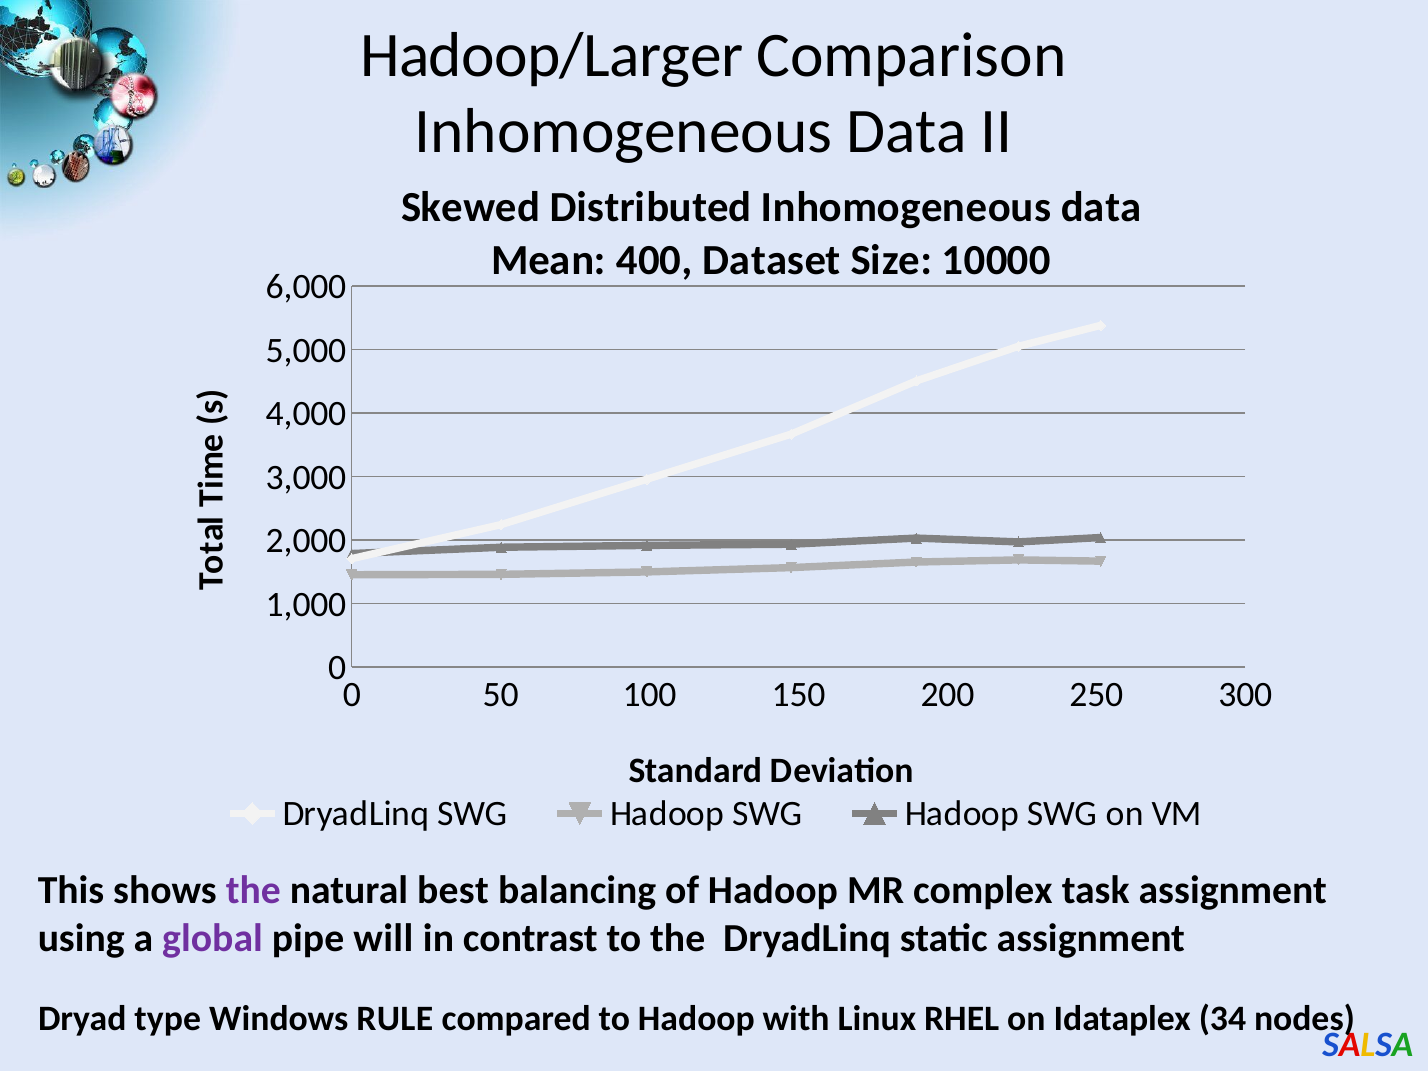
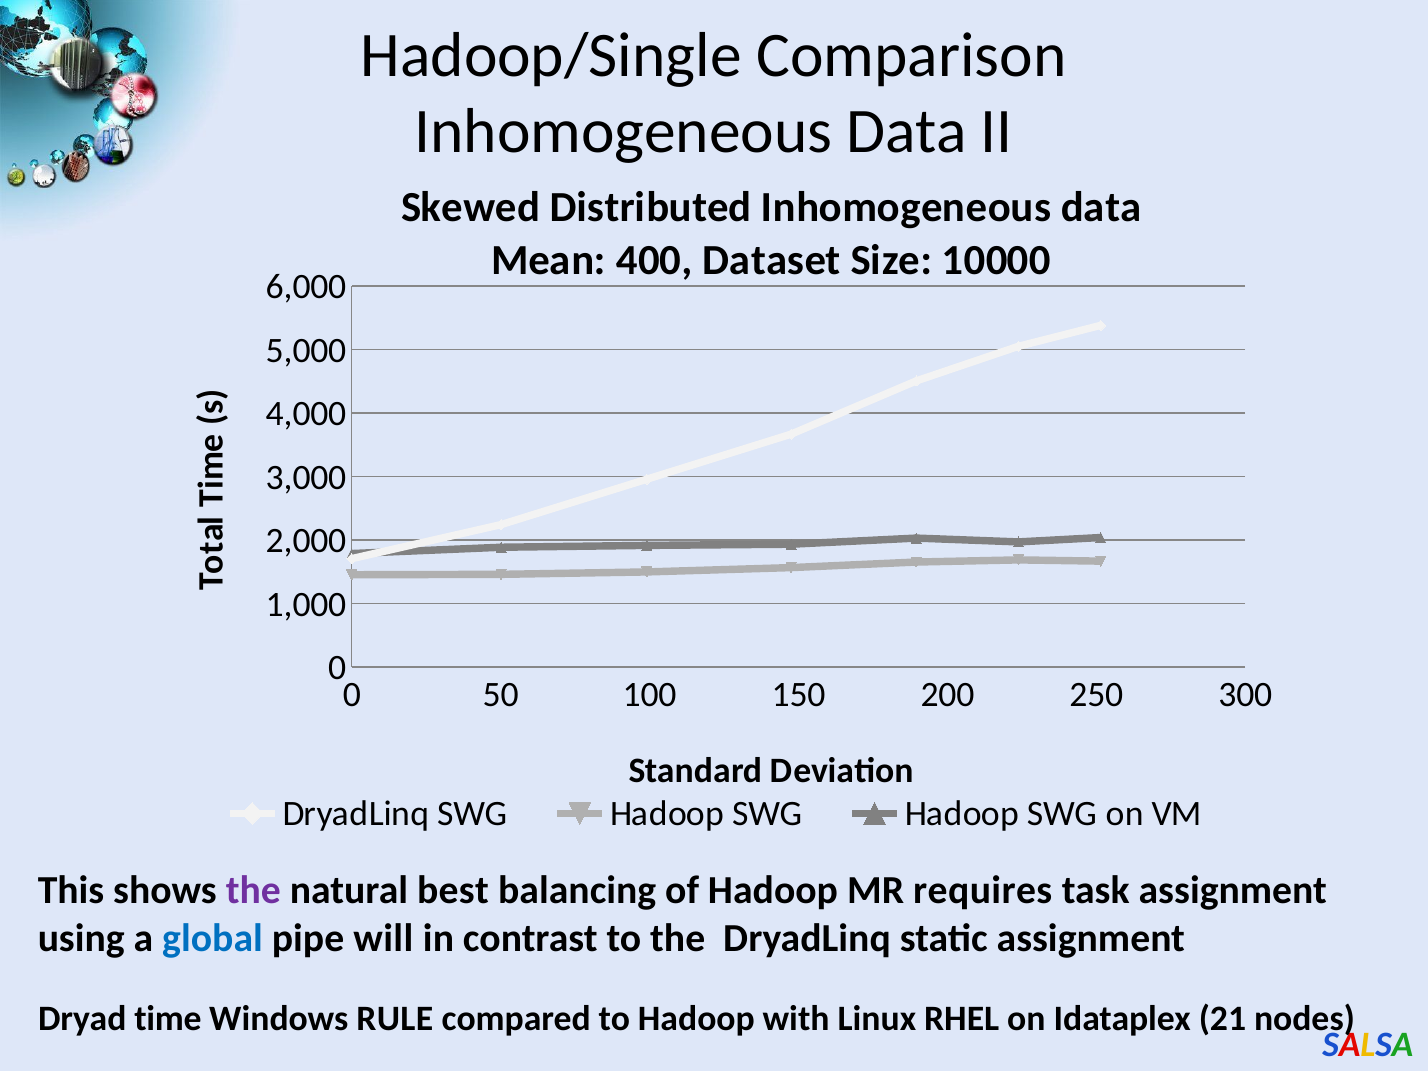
Hadoop/Larger: Hadoop/Larger -> Hadoop/Single (551, 56)
complex: complex -> requires (983, 890)
global colour: purple -> blue (213, 938)
type: type -> time (168, 1019)
34: 34 -> 21 (1222, 1019)
